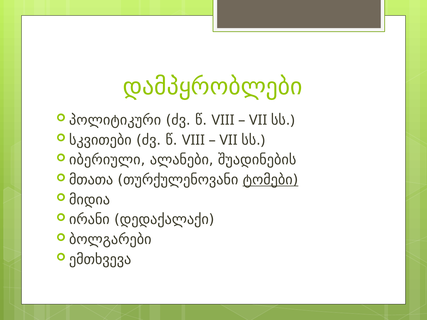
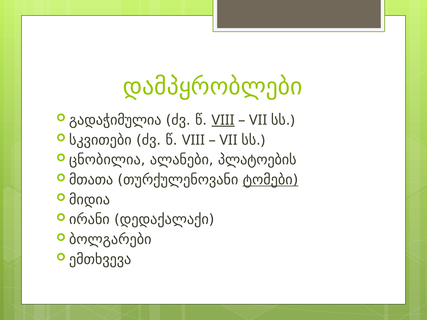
პოლიტიკური: პოლიტიკური -> გადაჭიმულია (115, 120)
VIII underline: none -> present (223, 120)
იბერიული: იბერიული -> ცნობილია (107, 160)
შუადინების: შუადინების -> პლატოების (257, 160)
